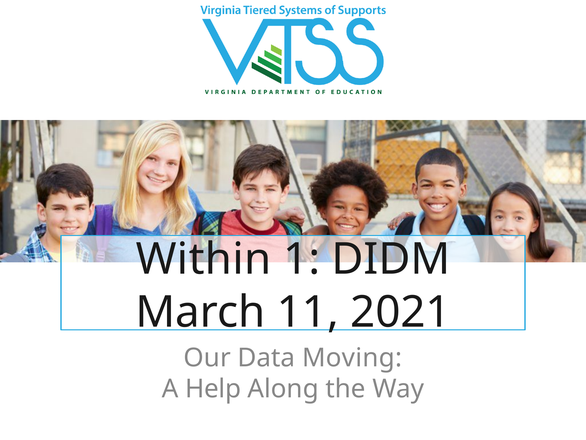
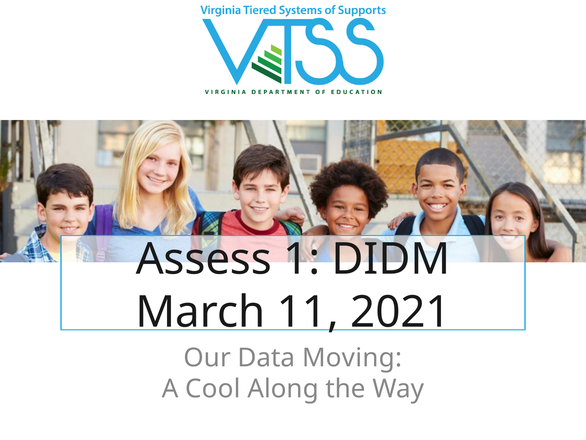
Within: Within -> Assess (204, 259)
Help: Help -> Cool (213, 389)
